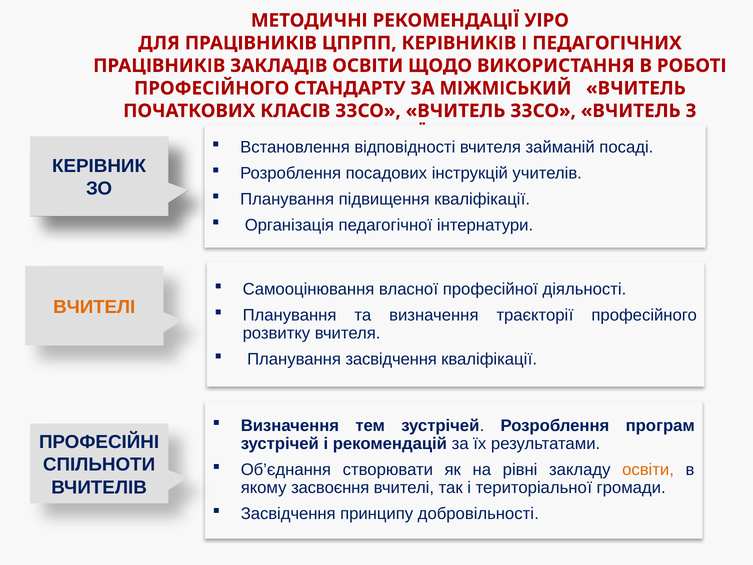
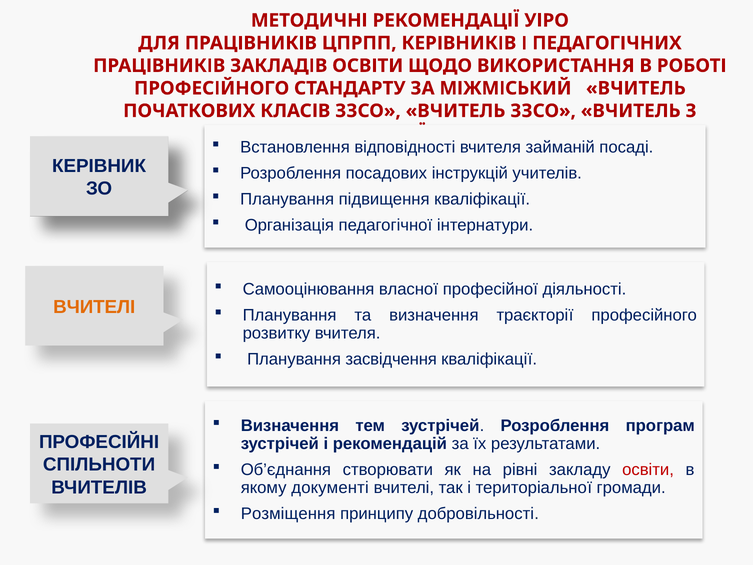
освіти colour: orange -> red (648, 469)
засвоєння: засвоєння -> документі (330, 488)
Засвідчення: Засвідчення -> Розміщення (288, 513)
